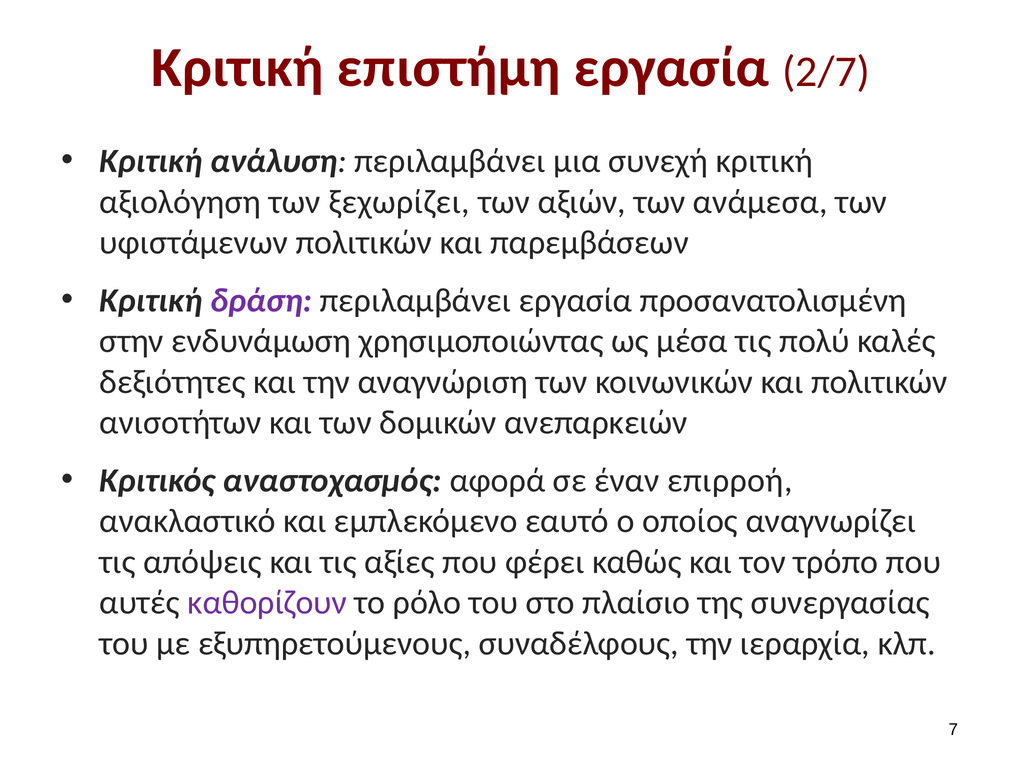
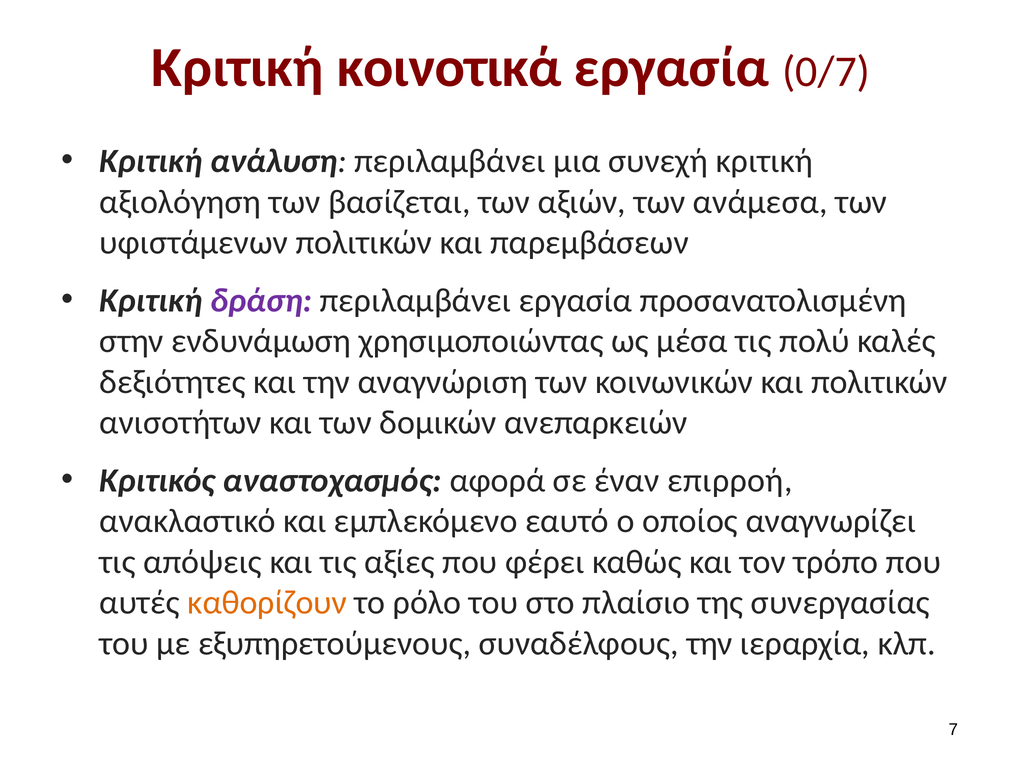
επιστήμη: επιστήμη -> κοινοτικά (449, 68)
2/7: 2/7 -> 0/7 (826, 72)
ξεχωρίζει: ξεχωρίζει -> βασίζεται (399, 202)
καθορίζουν colour: purple -> orange (267, 603)
